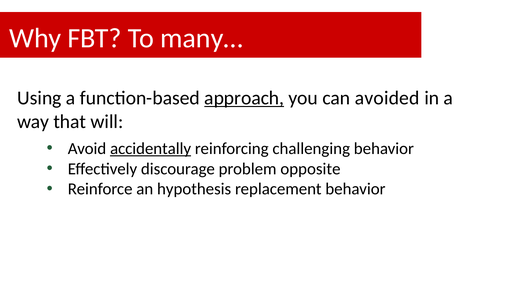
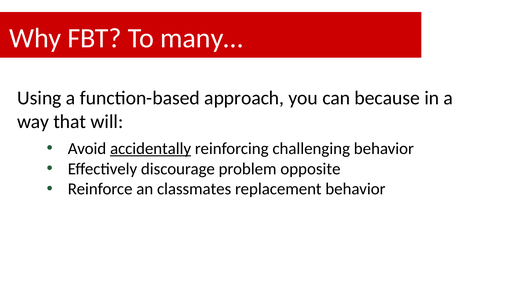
approach underline: present -> none (244, 98)
avoided: avoided -> because (387, 98)
hypothesis: hypothesis -> classmates (194, 189)
